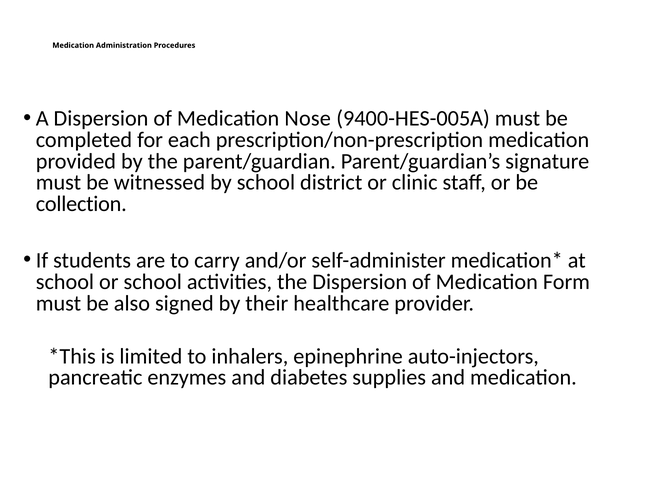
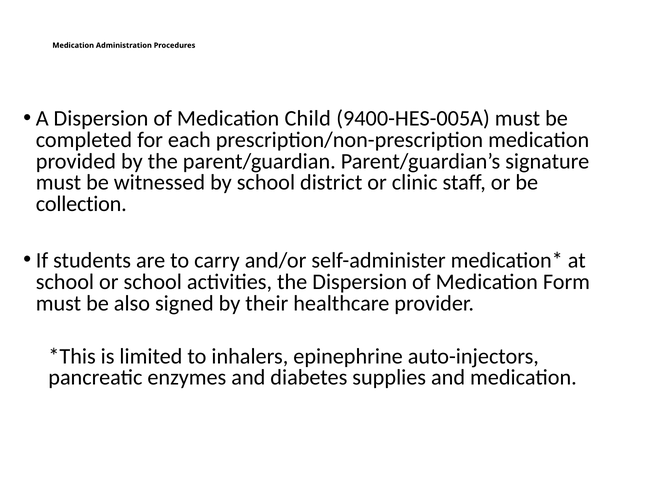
Nose: Nose -> Child (308, 119)
